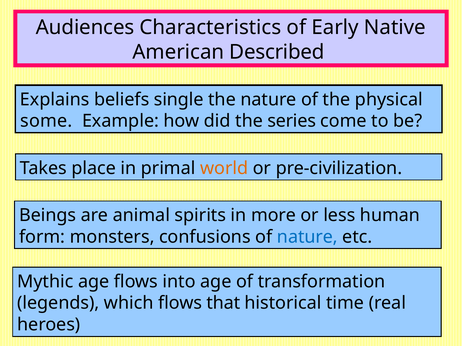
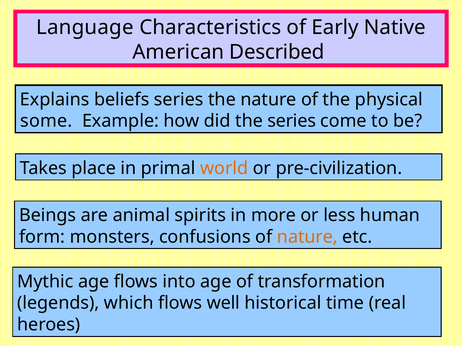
Audiences: Audiences -> Language (85, 28)
beliefs single: single -> series (179, 100)
nature colour: blue -> orange (307, 237)
that: that -> well (223, 303)
